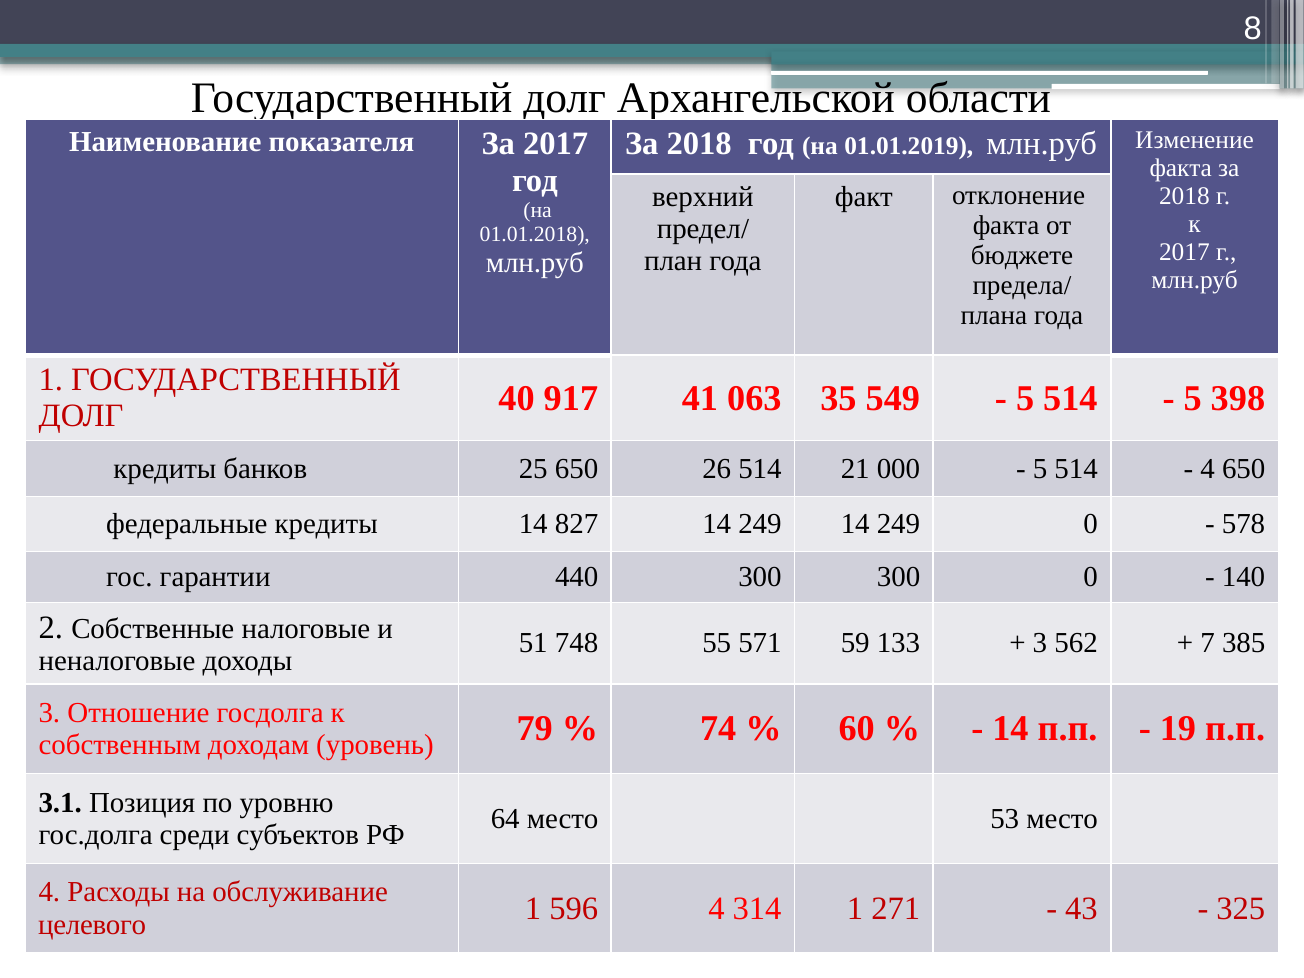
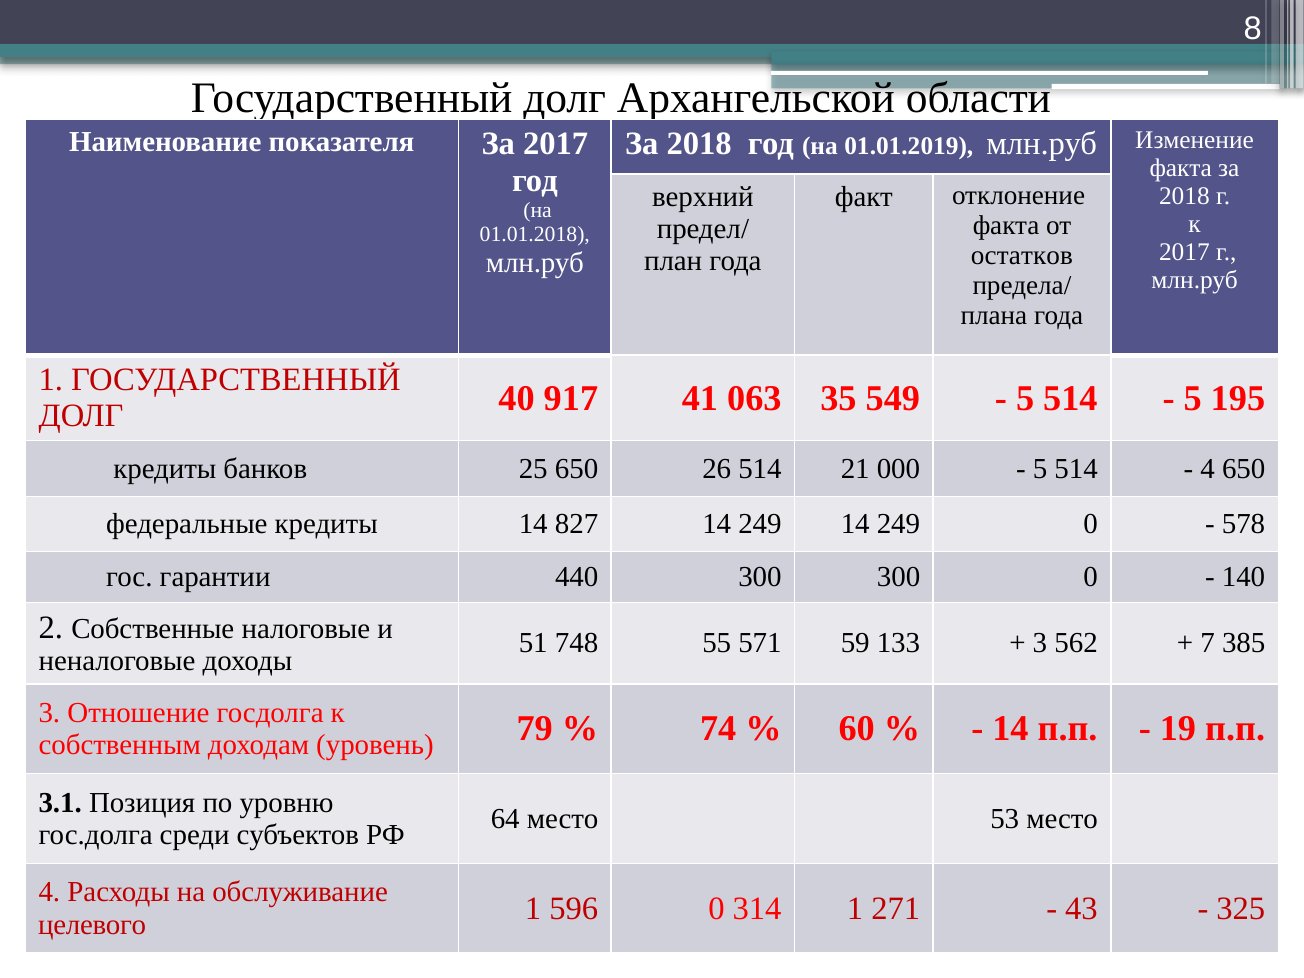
бюджете: бюджете -> остатков (1022, 256)
398: 398 -> 195 (1238, 398)
596 4: 4 -> 0 (716, 908)
